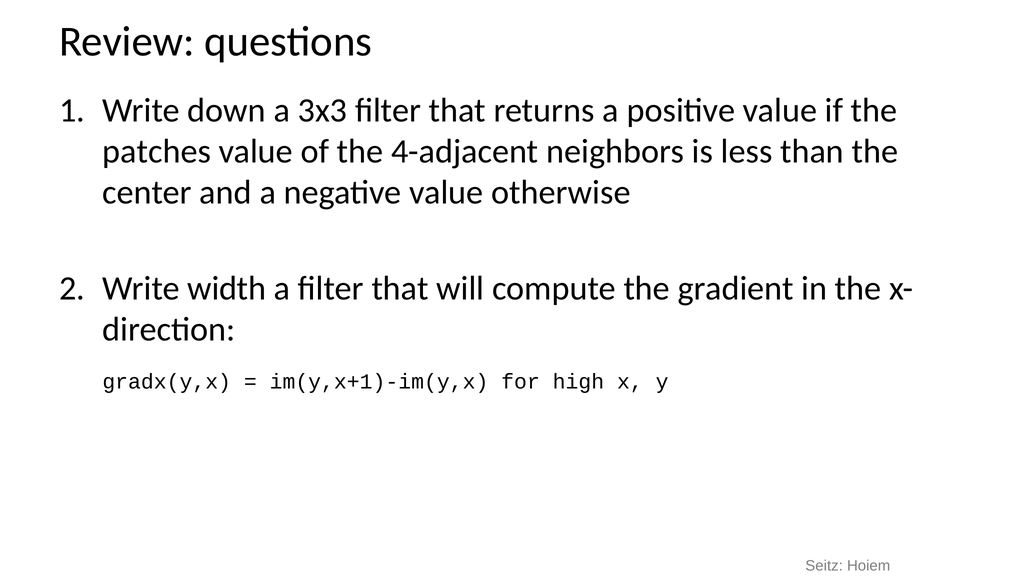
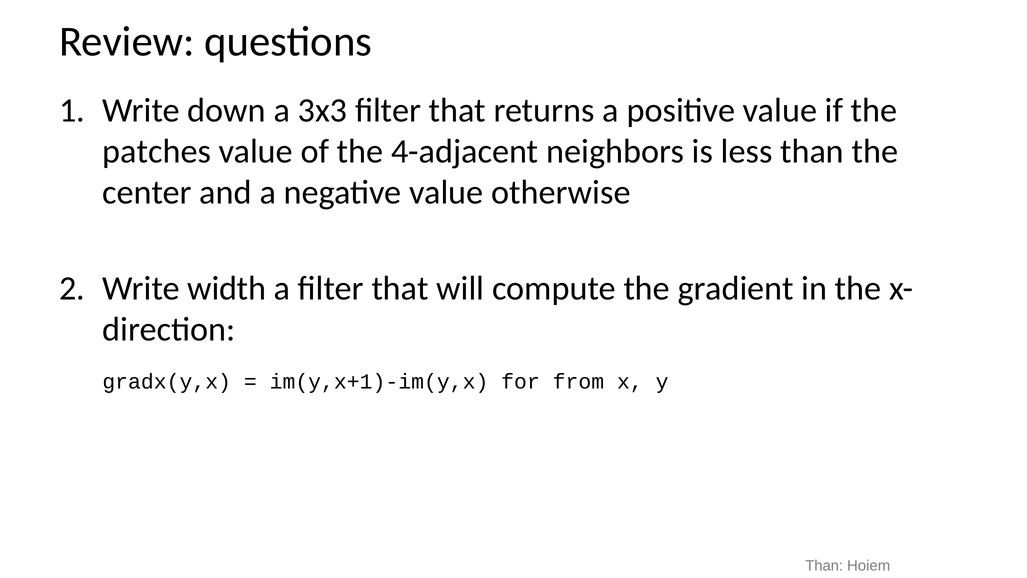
high: high -> from (578, 382)
Seitz: Seitz -> Than (824, 566)
